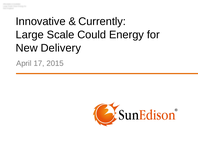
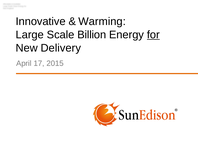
Currently: Currently -> Warming (102, 21)
Could: Could -> Billion (92, 35)
for underline: none -> present (153, 35)
